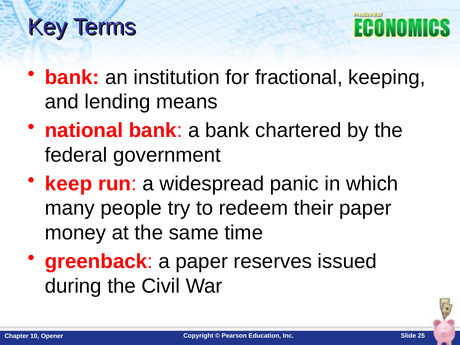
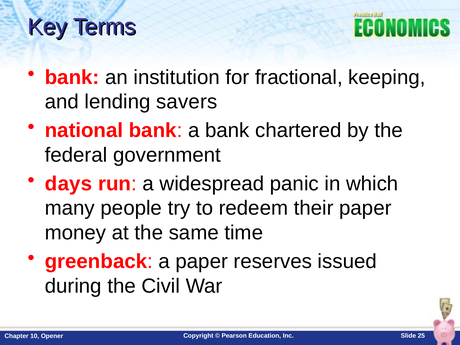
means: means -> savers (187, 102)
keep: keep -> days (69, 184)
